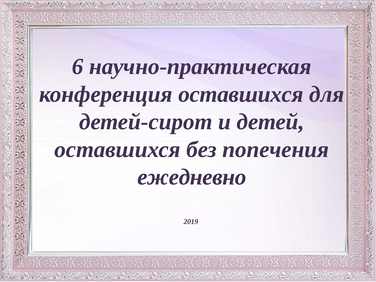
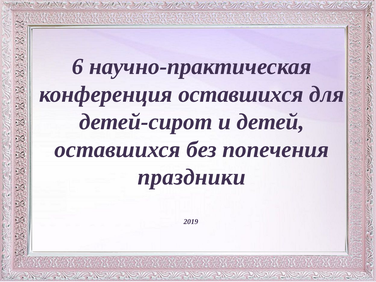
ежедневно: ежедневно -> праздники (192, 177)
